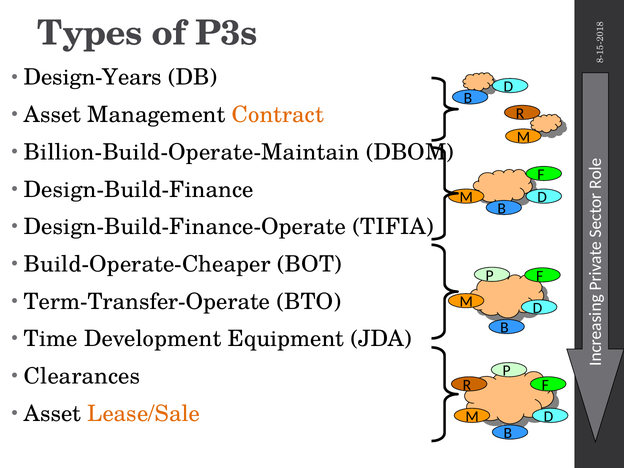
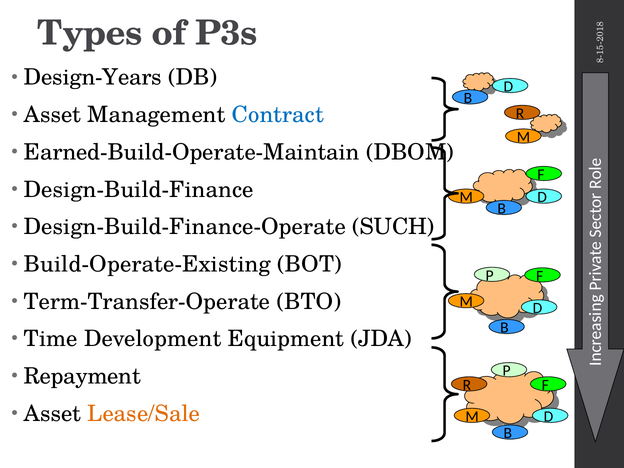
Contract colour: orange -> blue (278, 115)
Billion-Build-Operate-Maintain: Billion-Build-Operate-Maintain -> Earned-Build-Operate-Maintain (192, 152)
TIFIA: TIFIA -> SUCH (393, 227)
Build-Operate-Cheaper: Build-Operate-Cheaper -> Build-Operate-Existing (147, 264)
Clearances: Clearances -> Repayment (82, 376)
